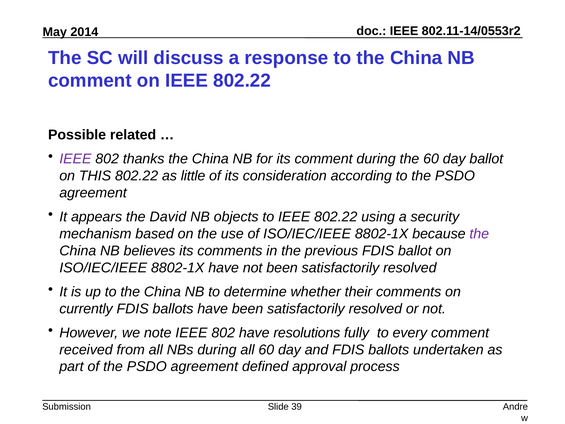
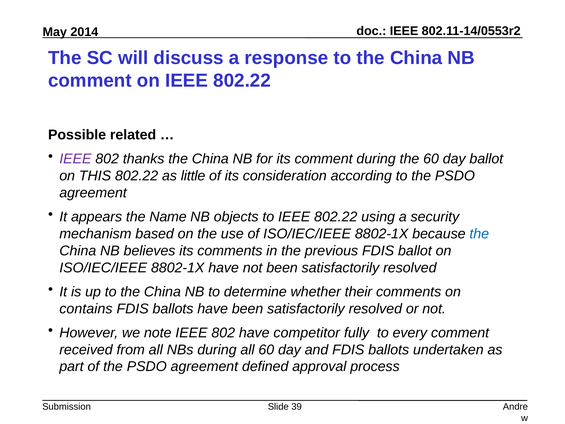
David: David -> Name (168, 217)
the colour: purple -> blue (479, 234)
currently: currently -> contains (86, 308)
resolutions: resolutions -> competitor (307, 333)
